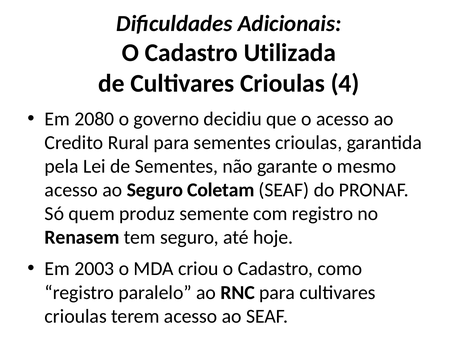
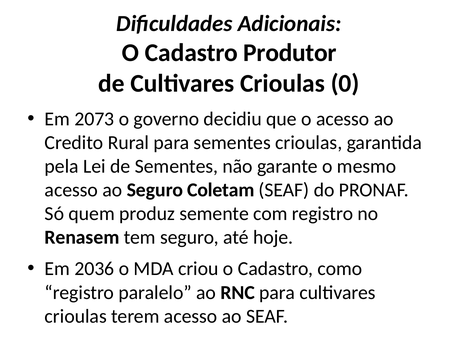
Utilizada: Utilizada -> Produtor (290, 53)
4: 4 -> 0 (345, 83)
2080: 2080 -> 2073 (94, 119)
2003: 2003 -> 2036 (94, 268)
